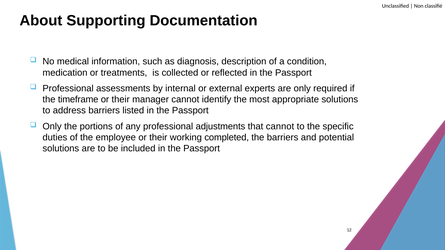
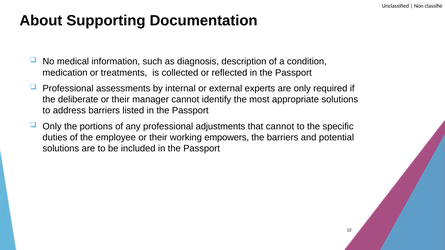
timeframe: timeframe -> deliberate (78, 100)
completed: completed -> empowers (227, 138)
